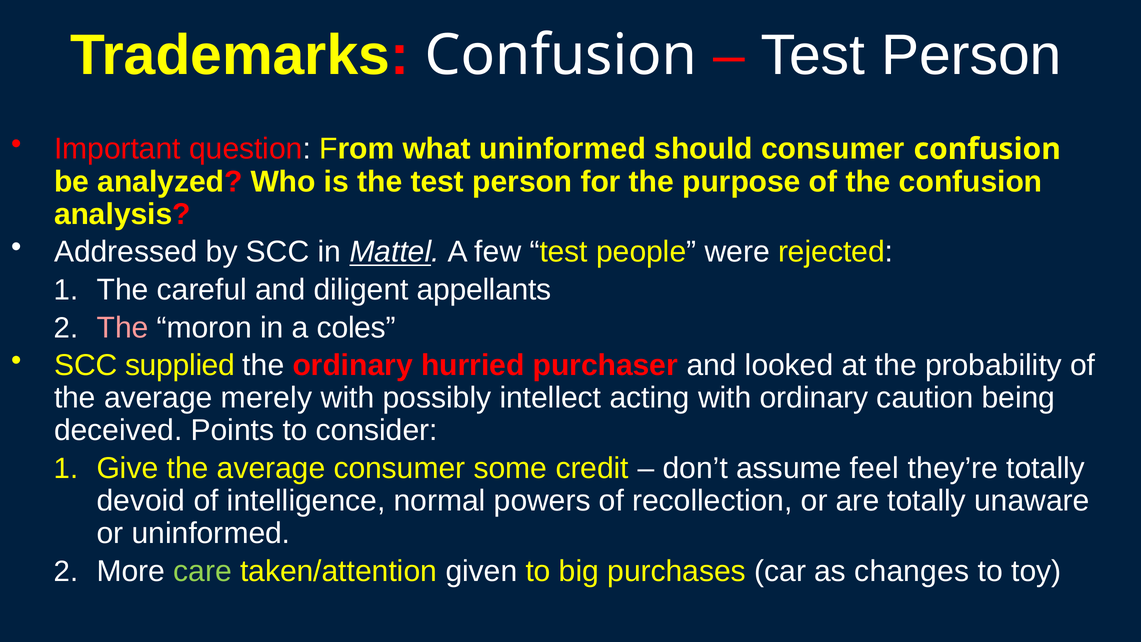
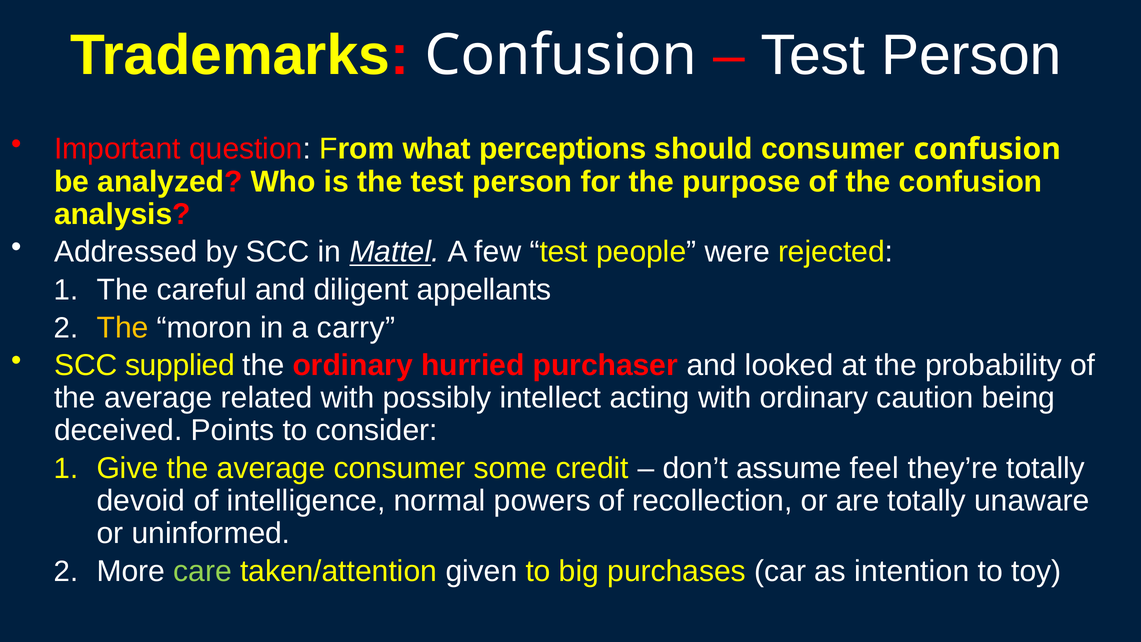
what uninformed: uninformed -> perceptions (563, 149)
The colour: pink -> yellow (123, 328)
coles: coles -> carry (356, 328)
merely: merely -> related (267, 398)
changes: changes -> intention (912, 571)
